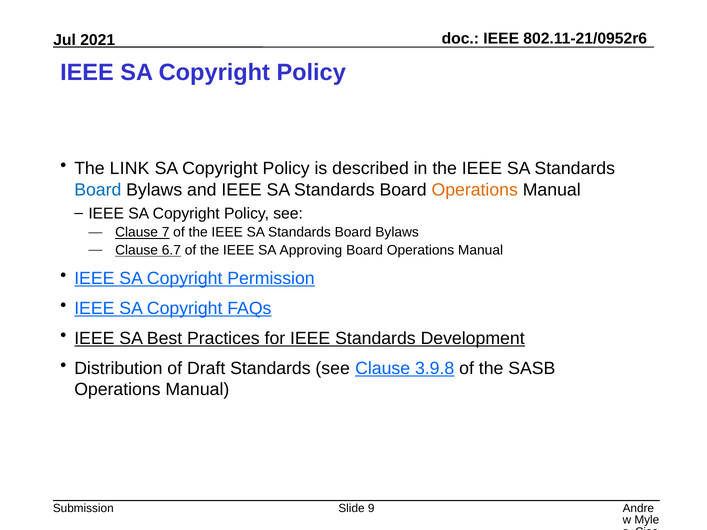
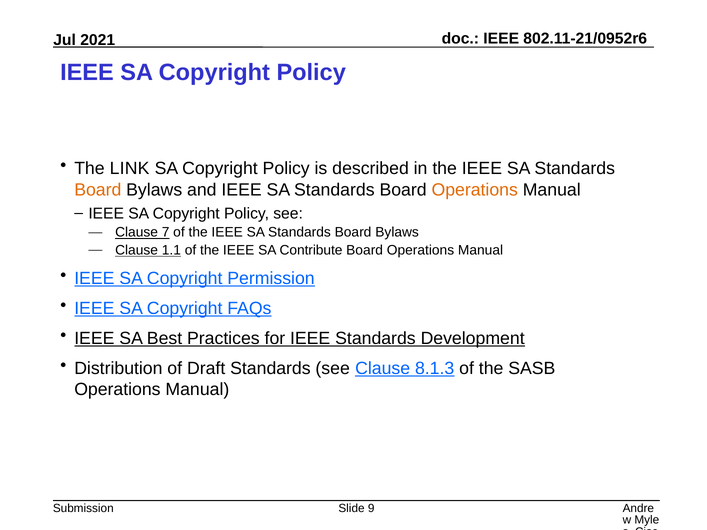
Board colour: blue -> orange (98, 190)
6.7: 6.7 -> 1.1 (171, 250)
Approving: Approving -> Contribute (311, 250)
3.9.8: 3.9.8 -> 8.1.3 (435, 369)
